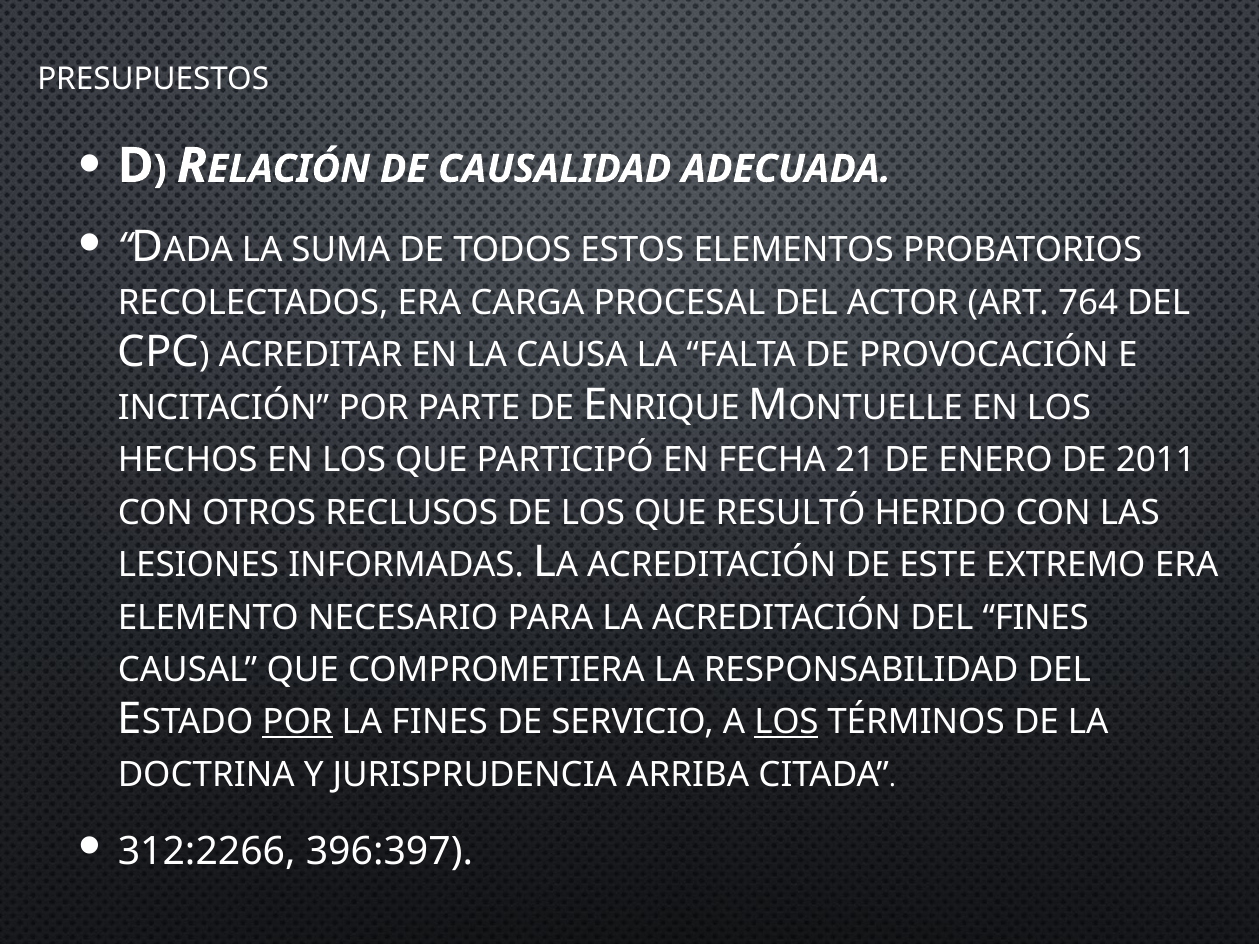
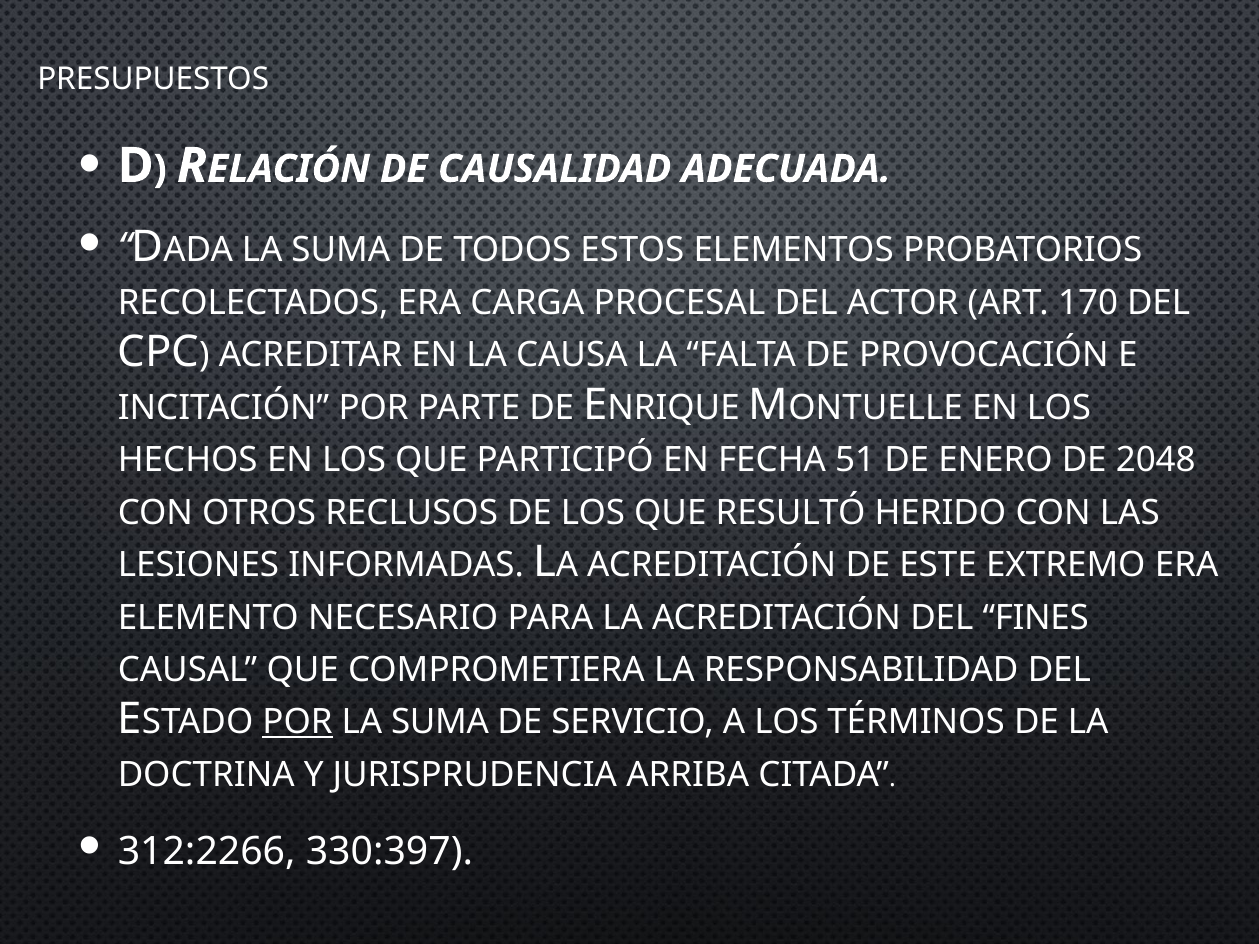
764: 764 -> 170 (1088, 303)
21: 21 -> 51 (855, 460)
2011: 2011 -> 2048 (1156, 460)
FINES: FINES -> SUMA (440, 723)
LOS underline: present -> none (786, 723)
396:397: 396:397 -> 330:397 (389, 852)
